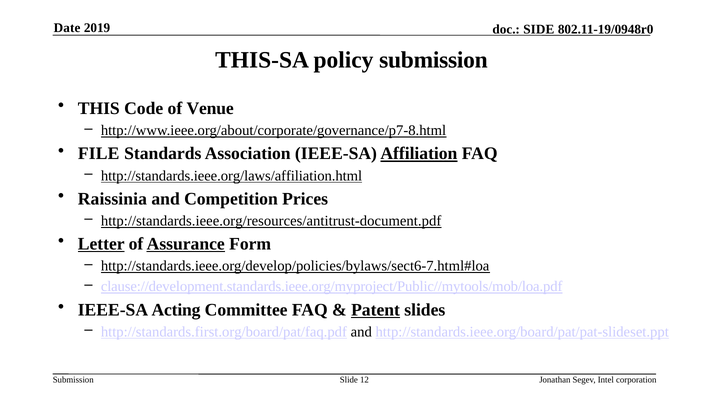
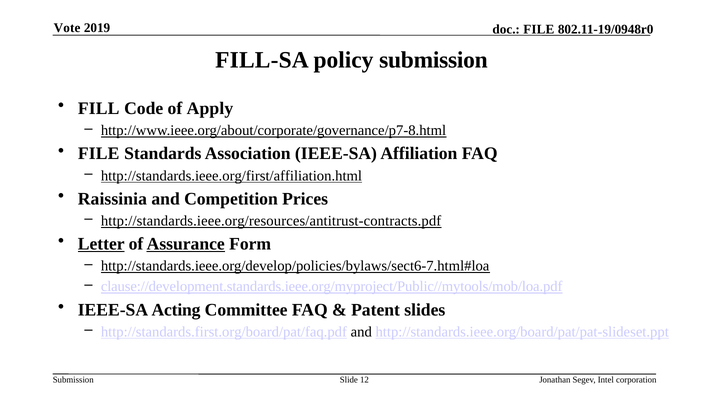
Date: Date -> Vote (67, 28)
SIDE: SIDE -> FILE (539, 29)
THIS-SA: THIS-SA -> FILL-SA (262, 60)
THIS: THIS -> FILL (99, 108)
Venue: Venue -> Apply (210, 108)
Affiliation underline: present -> none (419, 153)
http://standards.ieee.org/laws/affiliation.html: http://standards.ieee.org/laws/affiliation.html -> http://standards.ieee.org/first/affiliation.html (231, 176)
http://standards.ieee.org/resources/antitrust-document.pdf: http://standards.ieee.org/resources/antitrust-document.pdf -> http://standards.ieee.org/resources/antitrust-contracts.pdf (271, 221)
Patent underline: present -> none (376, 309)
